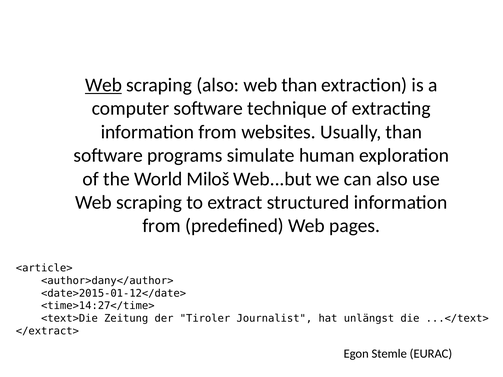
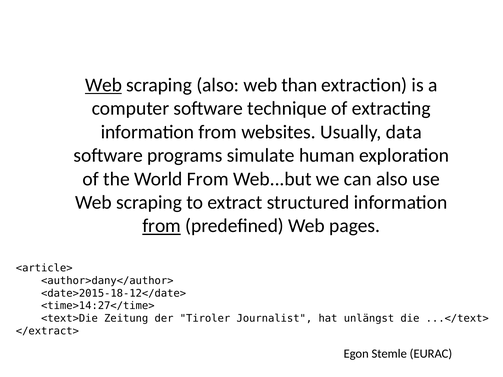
Usually than: than -> data (404, 132)
World Miloš: Miloš -> From (208, 179)
from underline: none -> present (162, 226)
<date>2015-01-12</date>: <date>2015-01-12</date> -> <date>2015-18-12</date> (114, 293)
